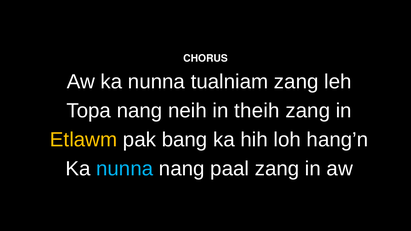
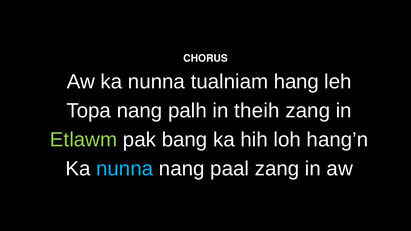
tualniam zang: zang -> hang (296, 82)
neih: neih -> palh (187, 111)
Etlawm colour: yellow -> light green (84, 140)
